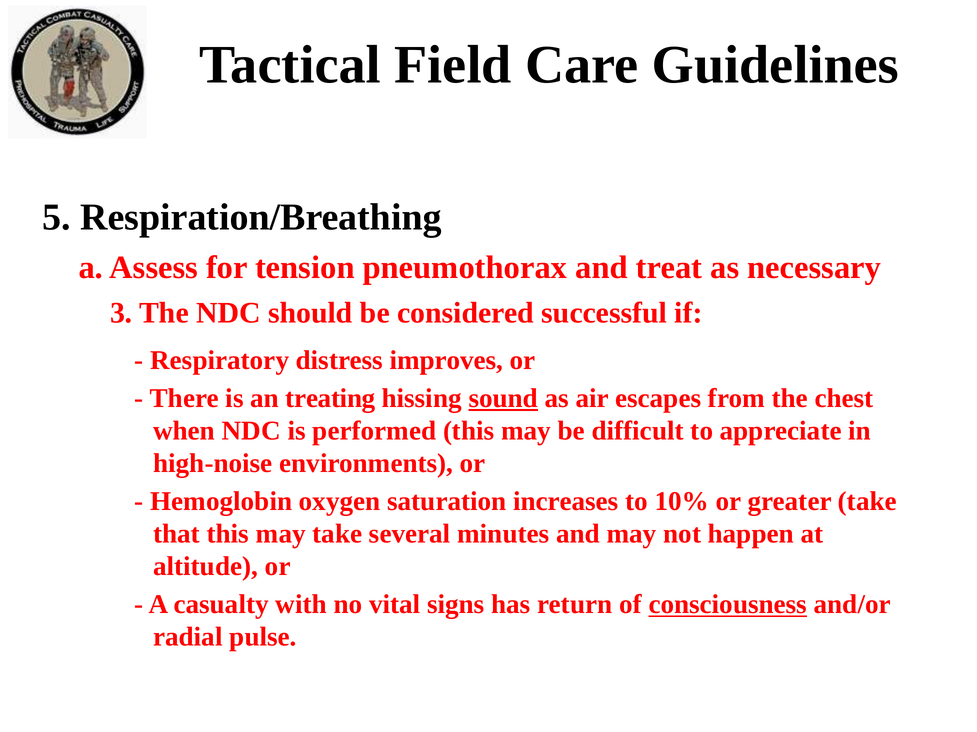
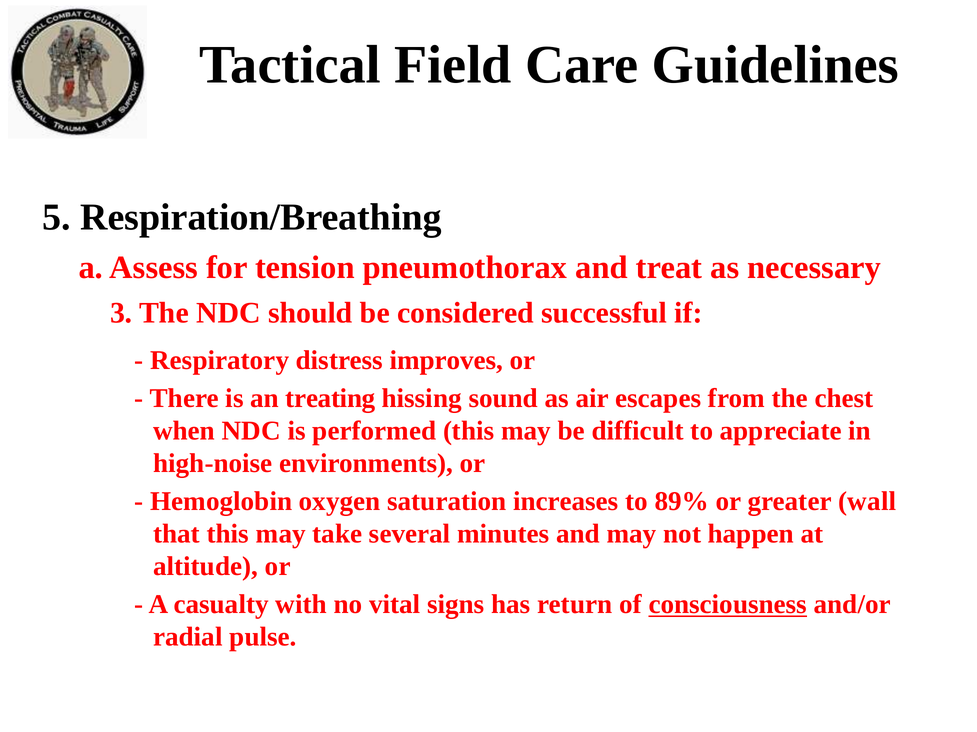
sound underline: present -> none (503, 399)
10%: 10% -> 89% (682, 502)
greater take: take -> wall (867, 502)
